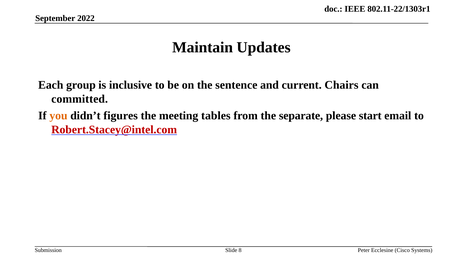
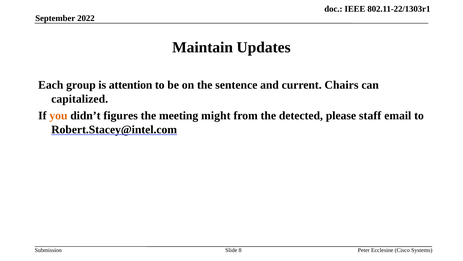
inclusive: inclusive -> attention (131, 85)
committed: committed -> capitalized (80, 99)
tables: tables -> might (216, 115)
separate: separate -> detected (301, 115)
start: start -> staff (370, 115)
Robert.Stacey@intel.com colour: red -> black (114, 129)
